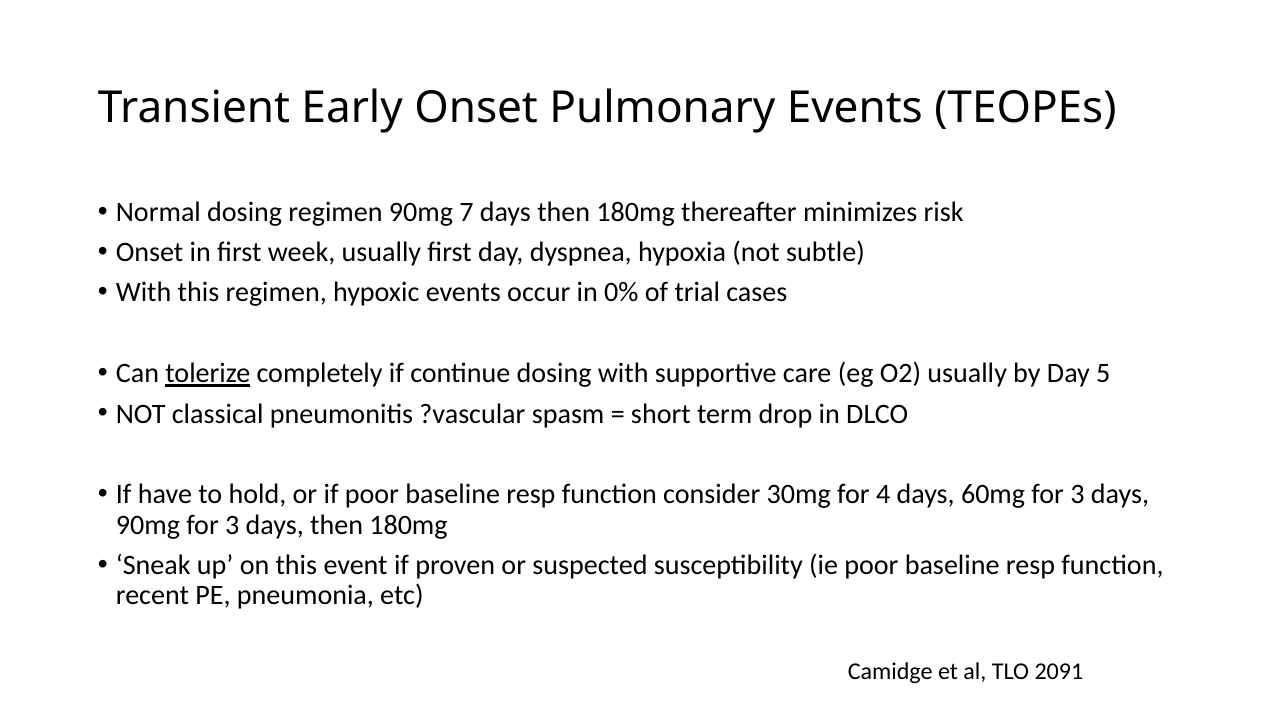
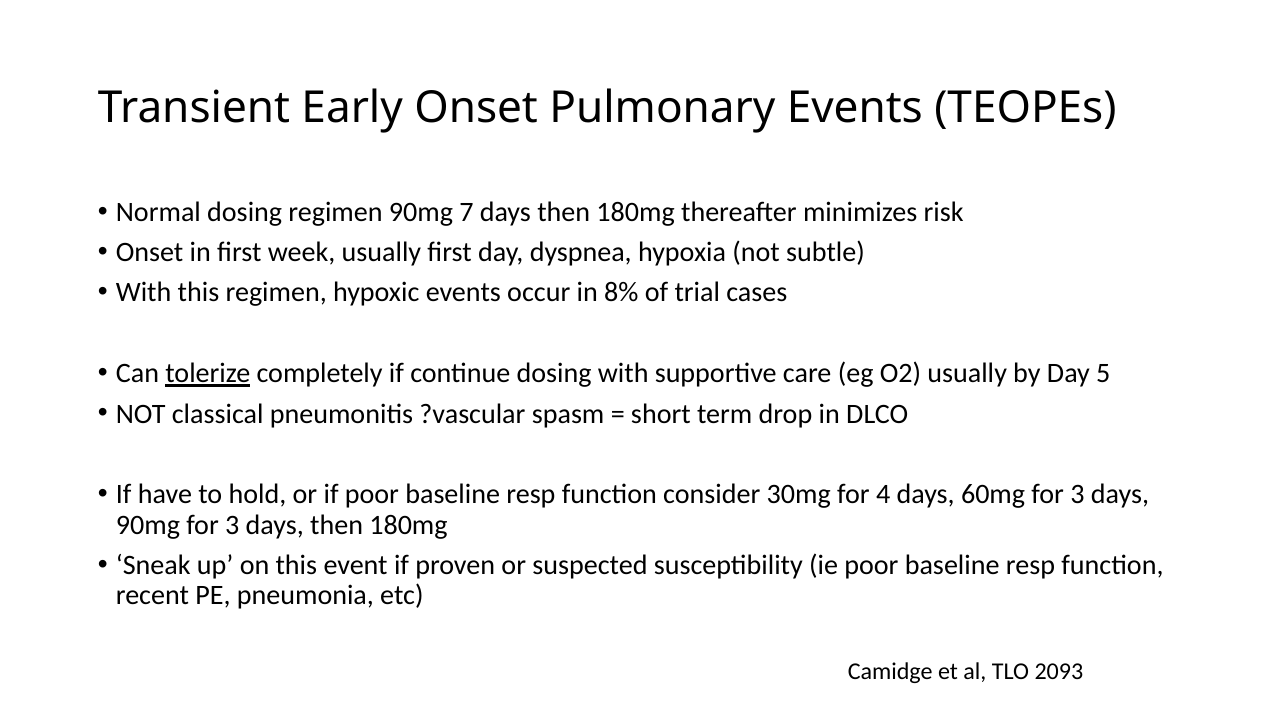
0%: 0% -> 8% (621, 293)
2091: 2091 -> 2093 (1059, 671)
